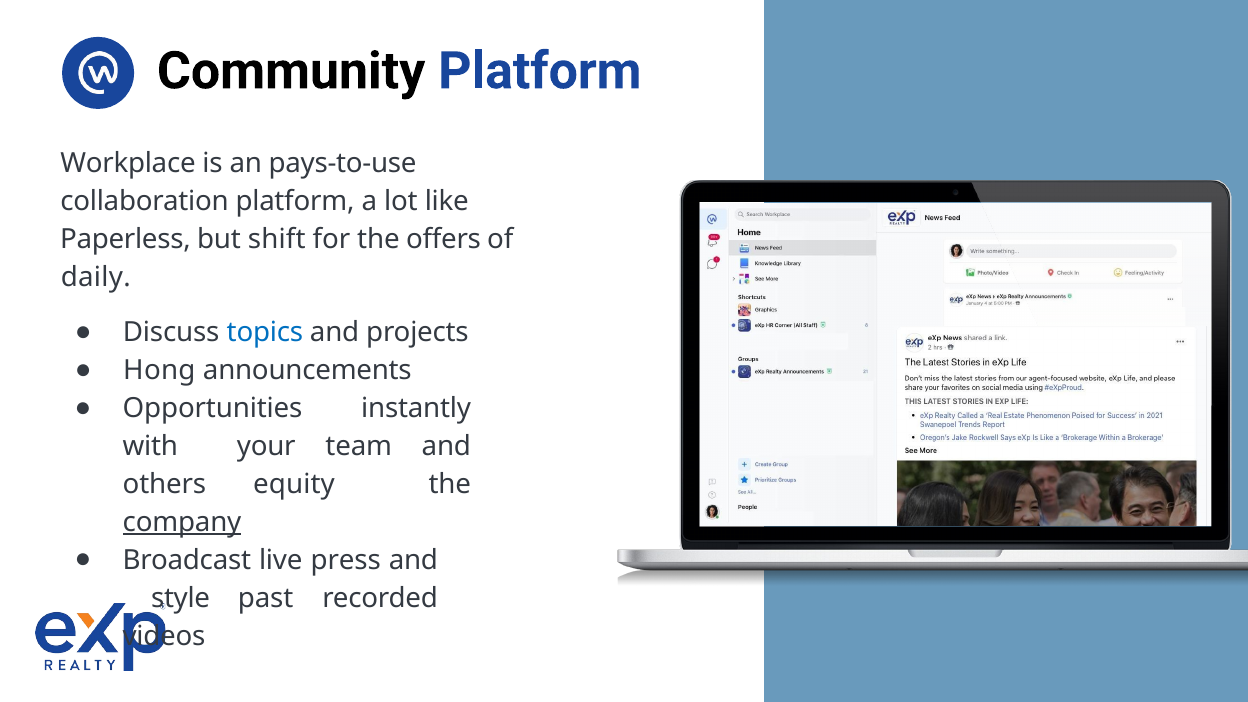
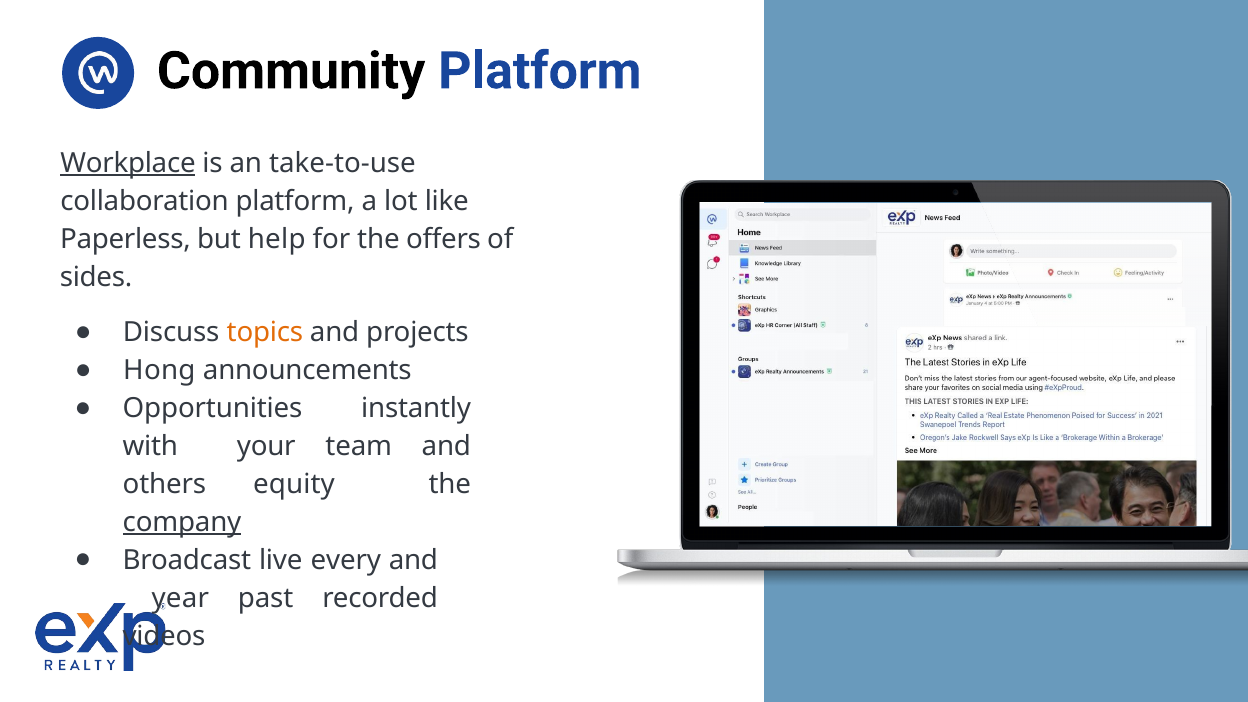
Workplace underline: none -> present (128, 163)
pays-to-use: pays-to-use -> take-to-use (342, 163)
shift: shift -> help (277, 239)
daily: daily -> sides (96, 277)
topics colour: blue -> orange (265, 333)
press: press -> every (346, 560)
style: style -> year (180, 598)
